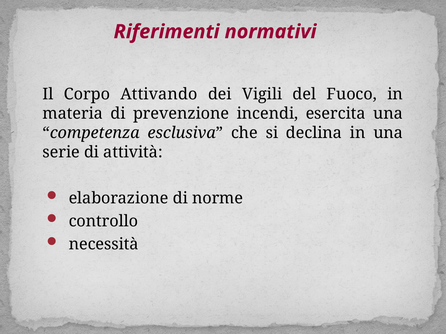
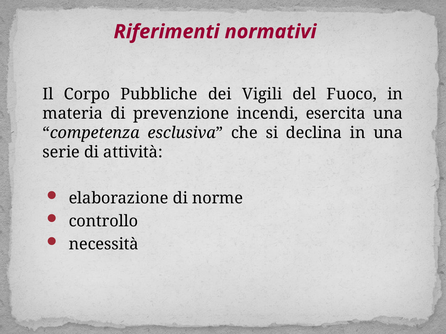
Attivando: Attivando -> Pubbliche (159, 94)
